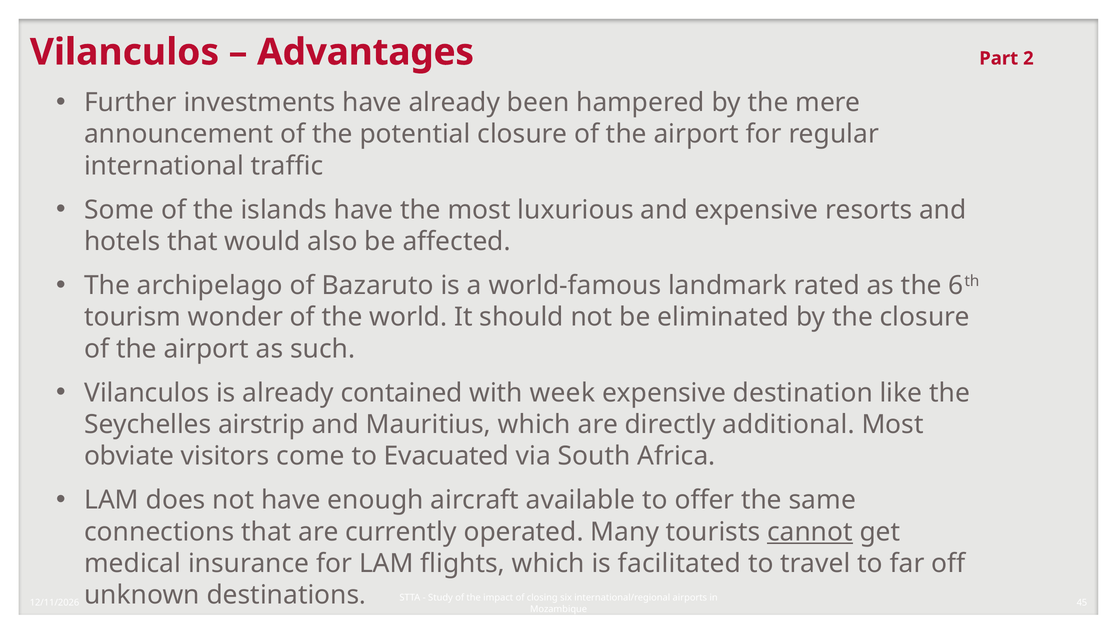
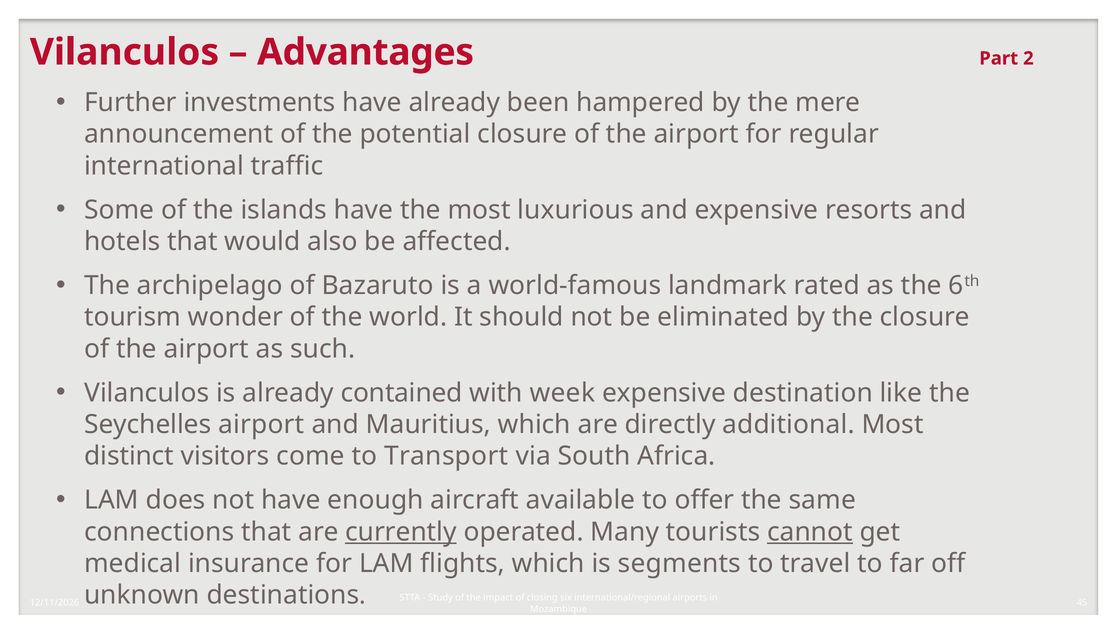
Seychelles airstrip: airstrip -> airport (261, 425)
obviate: obviate -> distinct (129, 456)
Evacuated: Evacuated -> Transport (446, 456)
currently underline: none -> present (401, 532)
facilitated: facilitated -> segments (679, 564)
